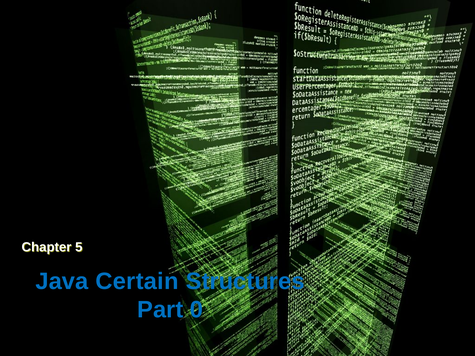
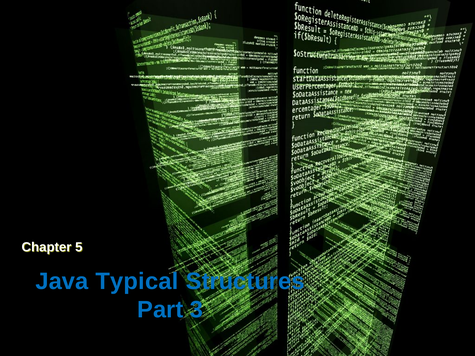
Certain: Certain -> Typical (137, 282)
0: 0 -> 3 (196, 310)
